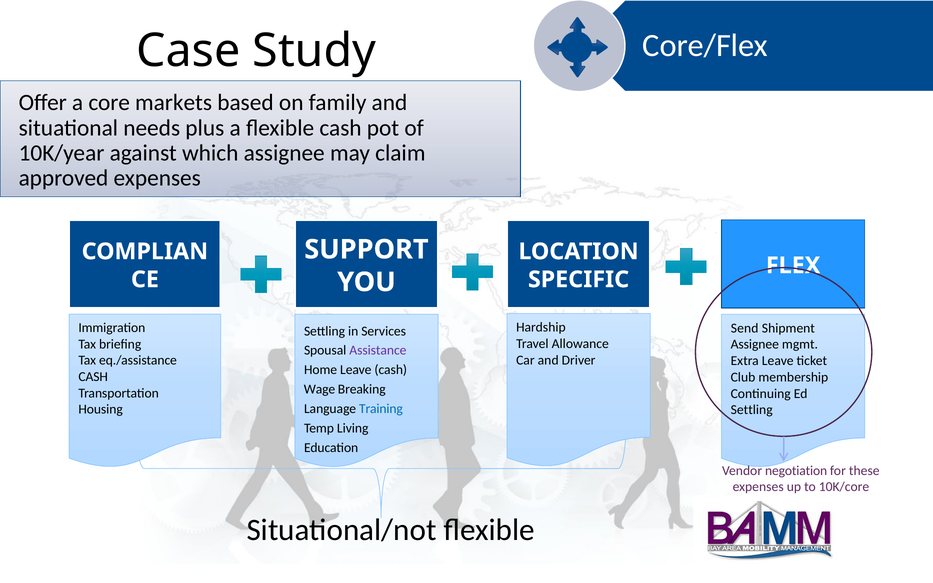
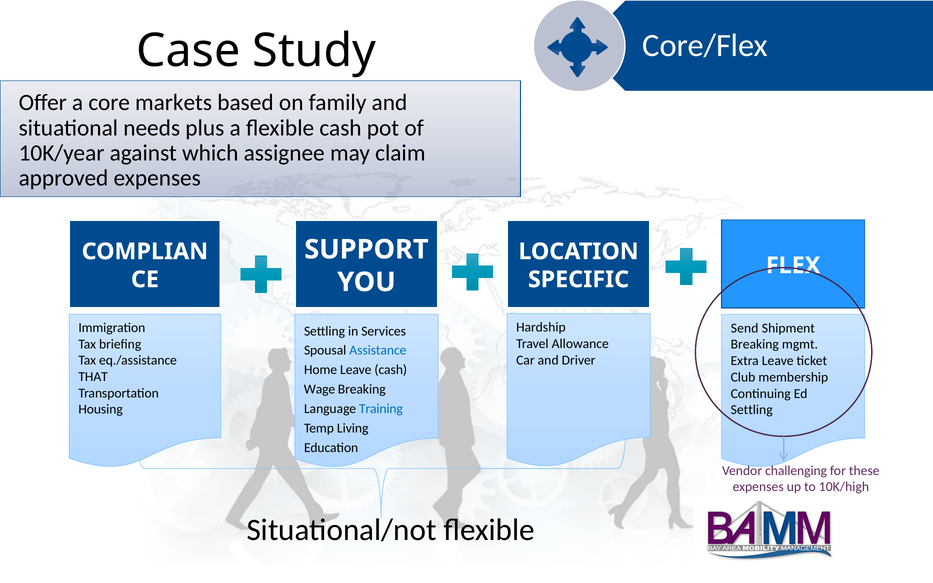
Assignee: Assignee -> Breaking (755, 344)
Assistance colour: purple -> blue (378, 351)
CASH: CASH -> THAT (93, 377)
negotiation: negotiation -> challenging (796, 471)
10K/core: 10K/core -> 10K/high (844, 487)
